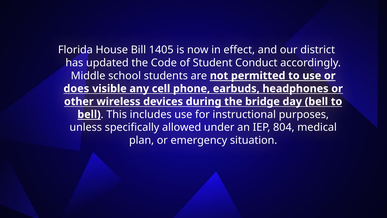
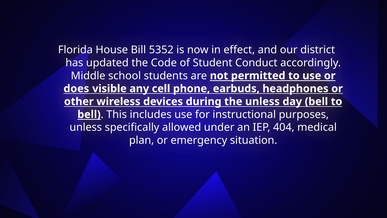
1405: 1405 -> 5352 (161, 50)
the bridge: bridge -> unless (262, 101)
804: 804 -> 404 (284, 127)
